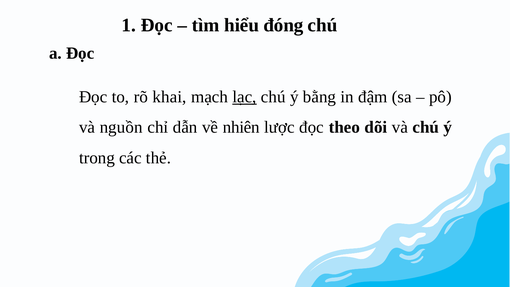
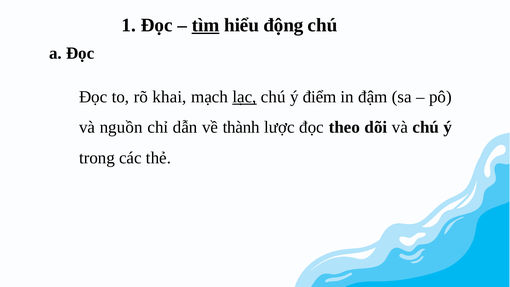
tìm underline: none -> present (205, 25)
đóng: đóng -> động (283, 25)
bằng: bằng -> điểm (320, 97)
nhiên: nhiên -> thành (241, 127)
